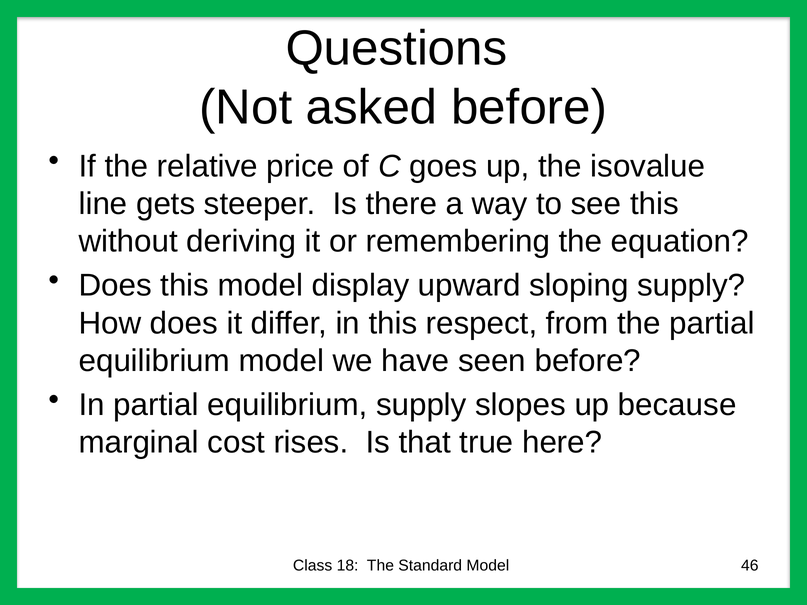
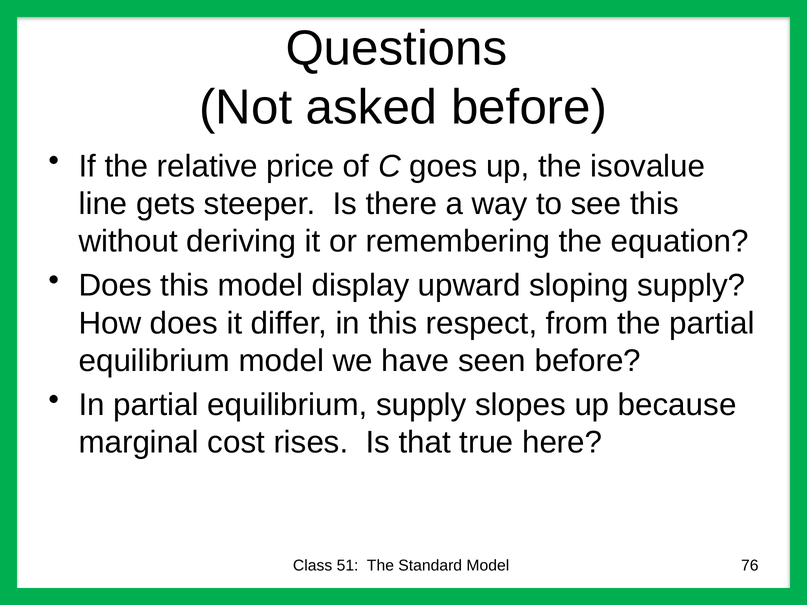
18: 18 -> 51 (348, 566)
46: 46 -> 76 (750, 566)
